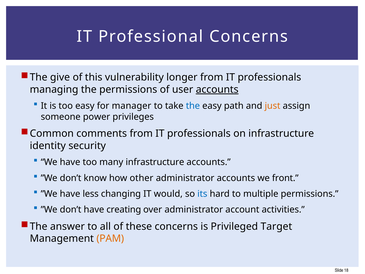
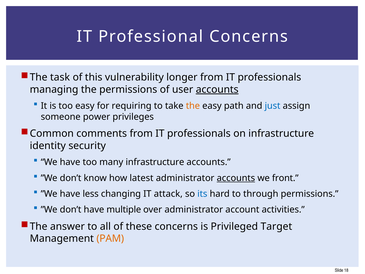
give: give -> task (60, 77)
manager: manager -> requiring (132, 106)
the colour: blue -> orange (193, 106)
just colour: orange -> blue (273, 106)
other: other -> latest (142, 178)
accounts underline: none -> present (236, 178)
would: would -> attack (168, 194)
multiple: multiple -> through (261, 194)
creating: creating -> multiple (124, 209)
